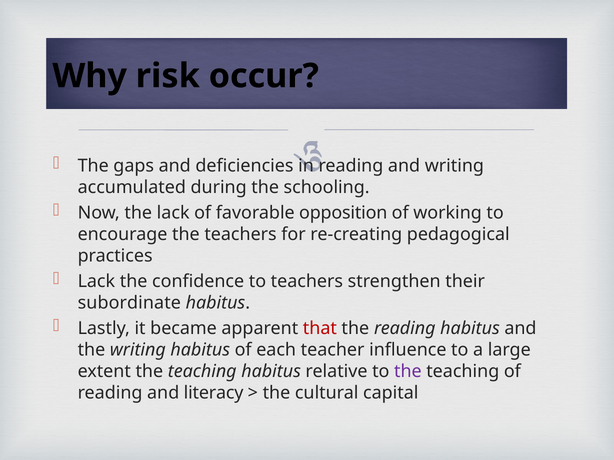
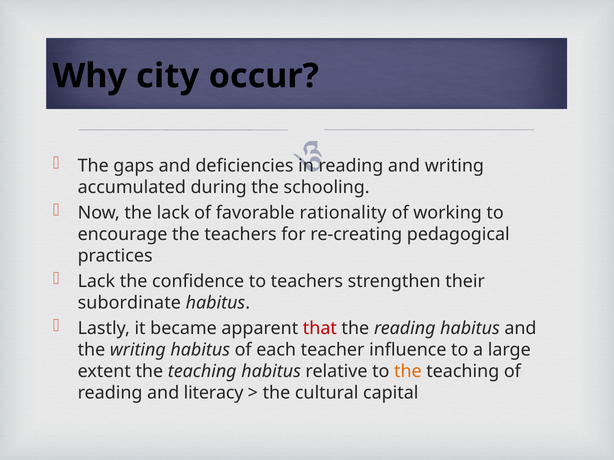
risk: risk -> city (168, 76)
opposition: opposition -> rationality (343, 213)
the colour: purple -> orange (408, 372)
